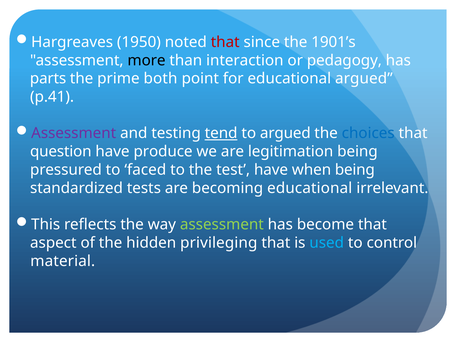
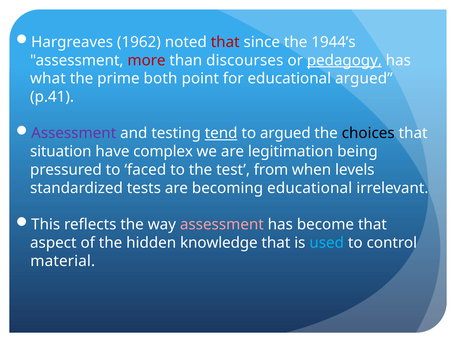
1950: 1950 -> 1962 (139, 42)
1901’s: 1901’s -> 1944’s (333, 42)
more colour: black -> red (146, 60)
interaction: interaction -> discourses (245, 60)
pedagogy underline: none -> present (344, 60)
parts: parts -> what (48, 79)
choices colour: blue -> black (368, 133)
question: question -> situation (61, 152)
produce: produce -> complex (163, 152)
test have: have -> from (271, 170)
when being: being -> levels (355, 170)
assessment colour: light green -> pink (222, 225)
privileging: privileging -> knowledge (219, 243)
